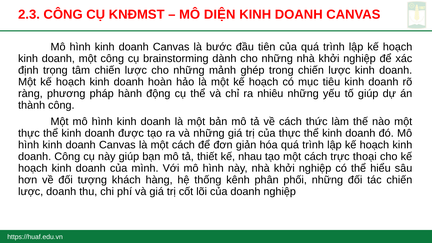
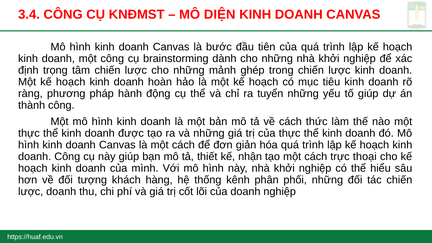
2.3: 2.3 -> 3.4 (29, 14)
nhiêu: nhiêu -> tuyển (270, 94)
nhau: nhau -> nhận (250, 157)
